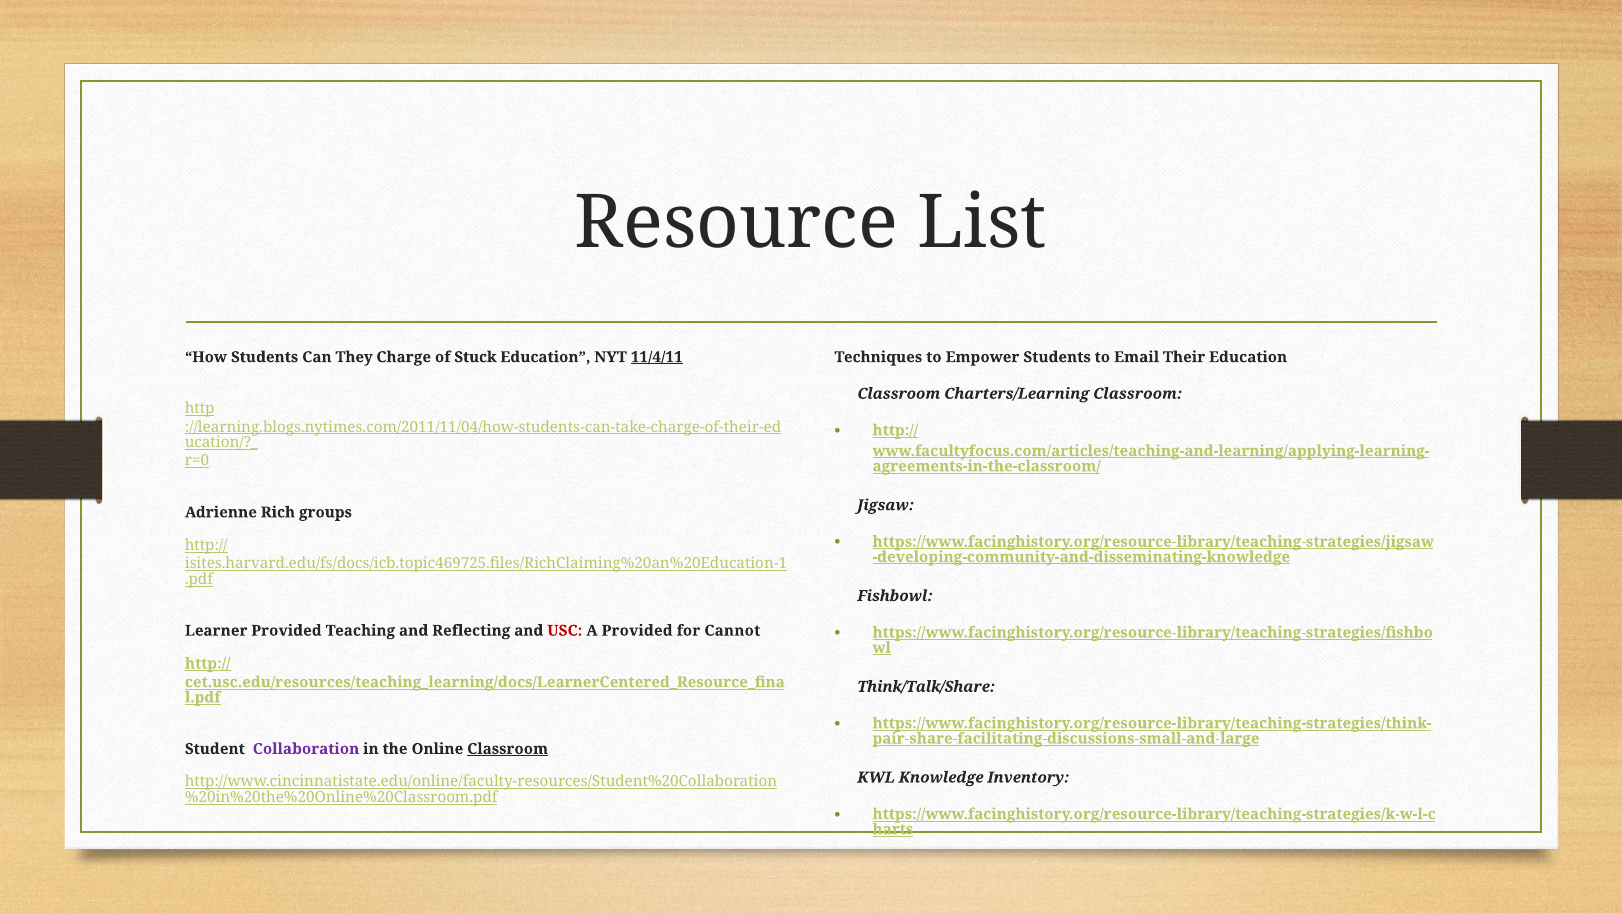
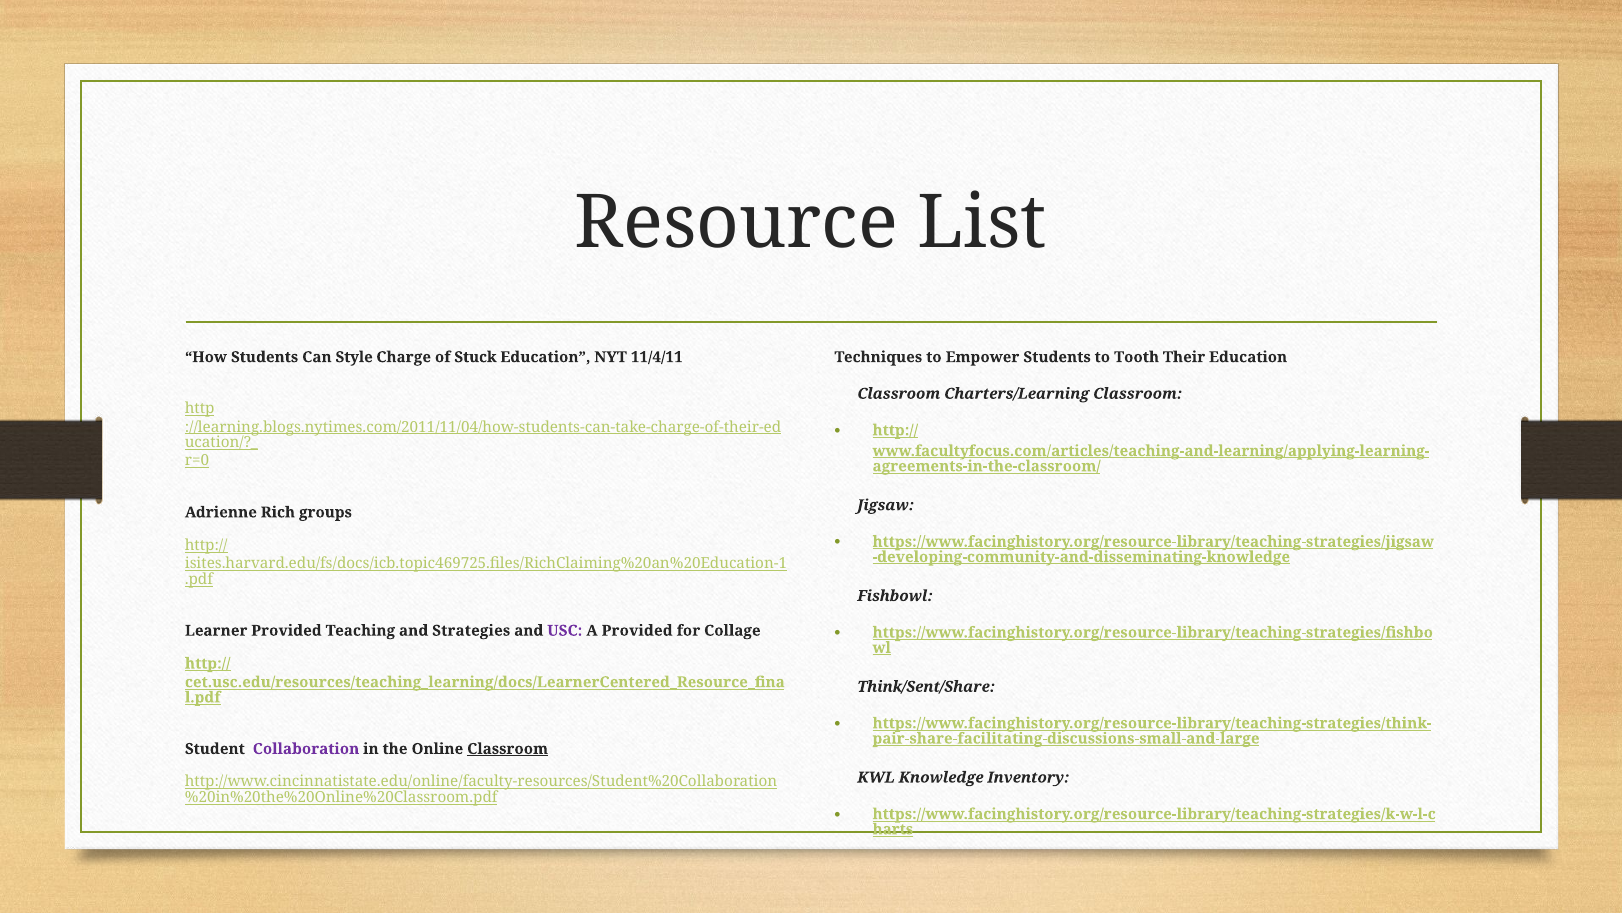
They: They -> Style (354, 357)
11/4/11 underline: present -> none (657, 357)
Email: Email -> Tooth (1137, 357)
Reflecting: Reflecting -> Strategies (471, 630)
USC colour: red -> purple (565, 630)
Cannot: Cannot -> Collage (732, 630)
Think/Talk/Share: Think/Talk/Share -> Think/Sent/Share (926, 686)
